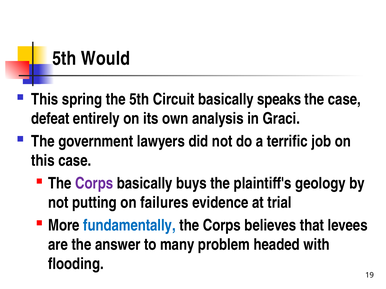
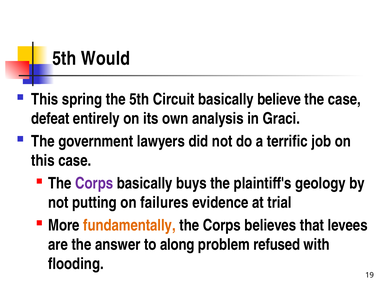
speaks: speaks -> believe (279, 100)
fundamentally colour: blue -> orange (129, 226)
many: many -> along (177, 245)
headed: headed -> refused (277, 245)
